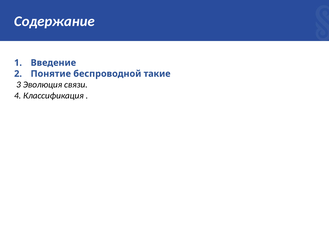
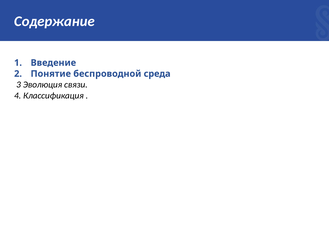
такие: такие -> среда (157, 74)
